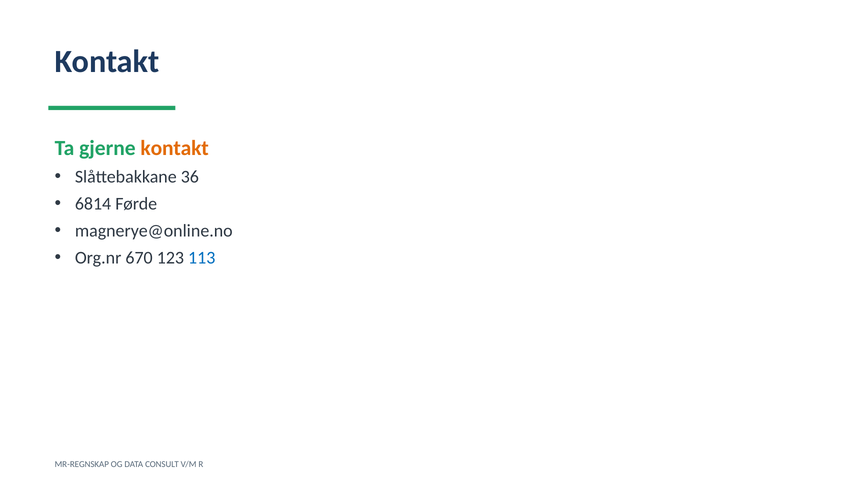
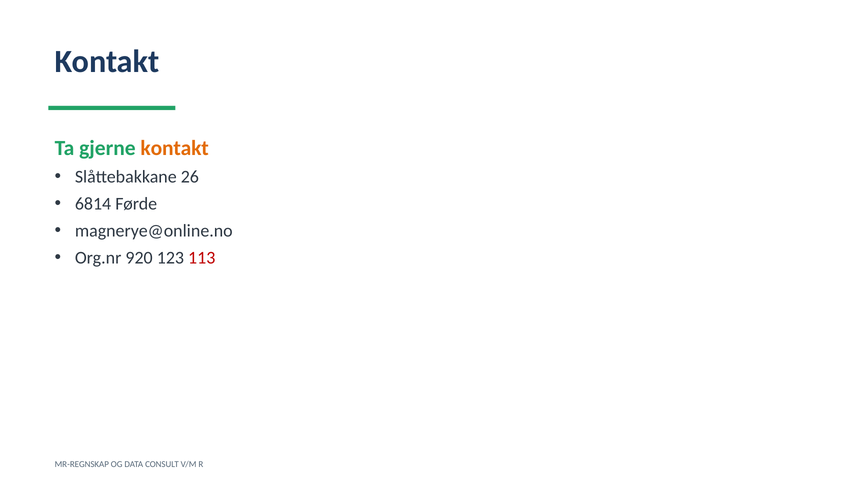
36: 36 -> 26 (190, 177)
670: 670 -> 920 (139, 258)
113 colour: blue -> red (202, 258)
